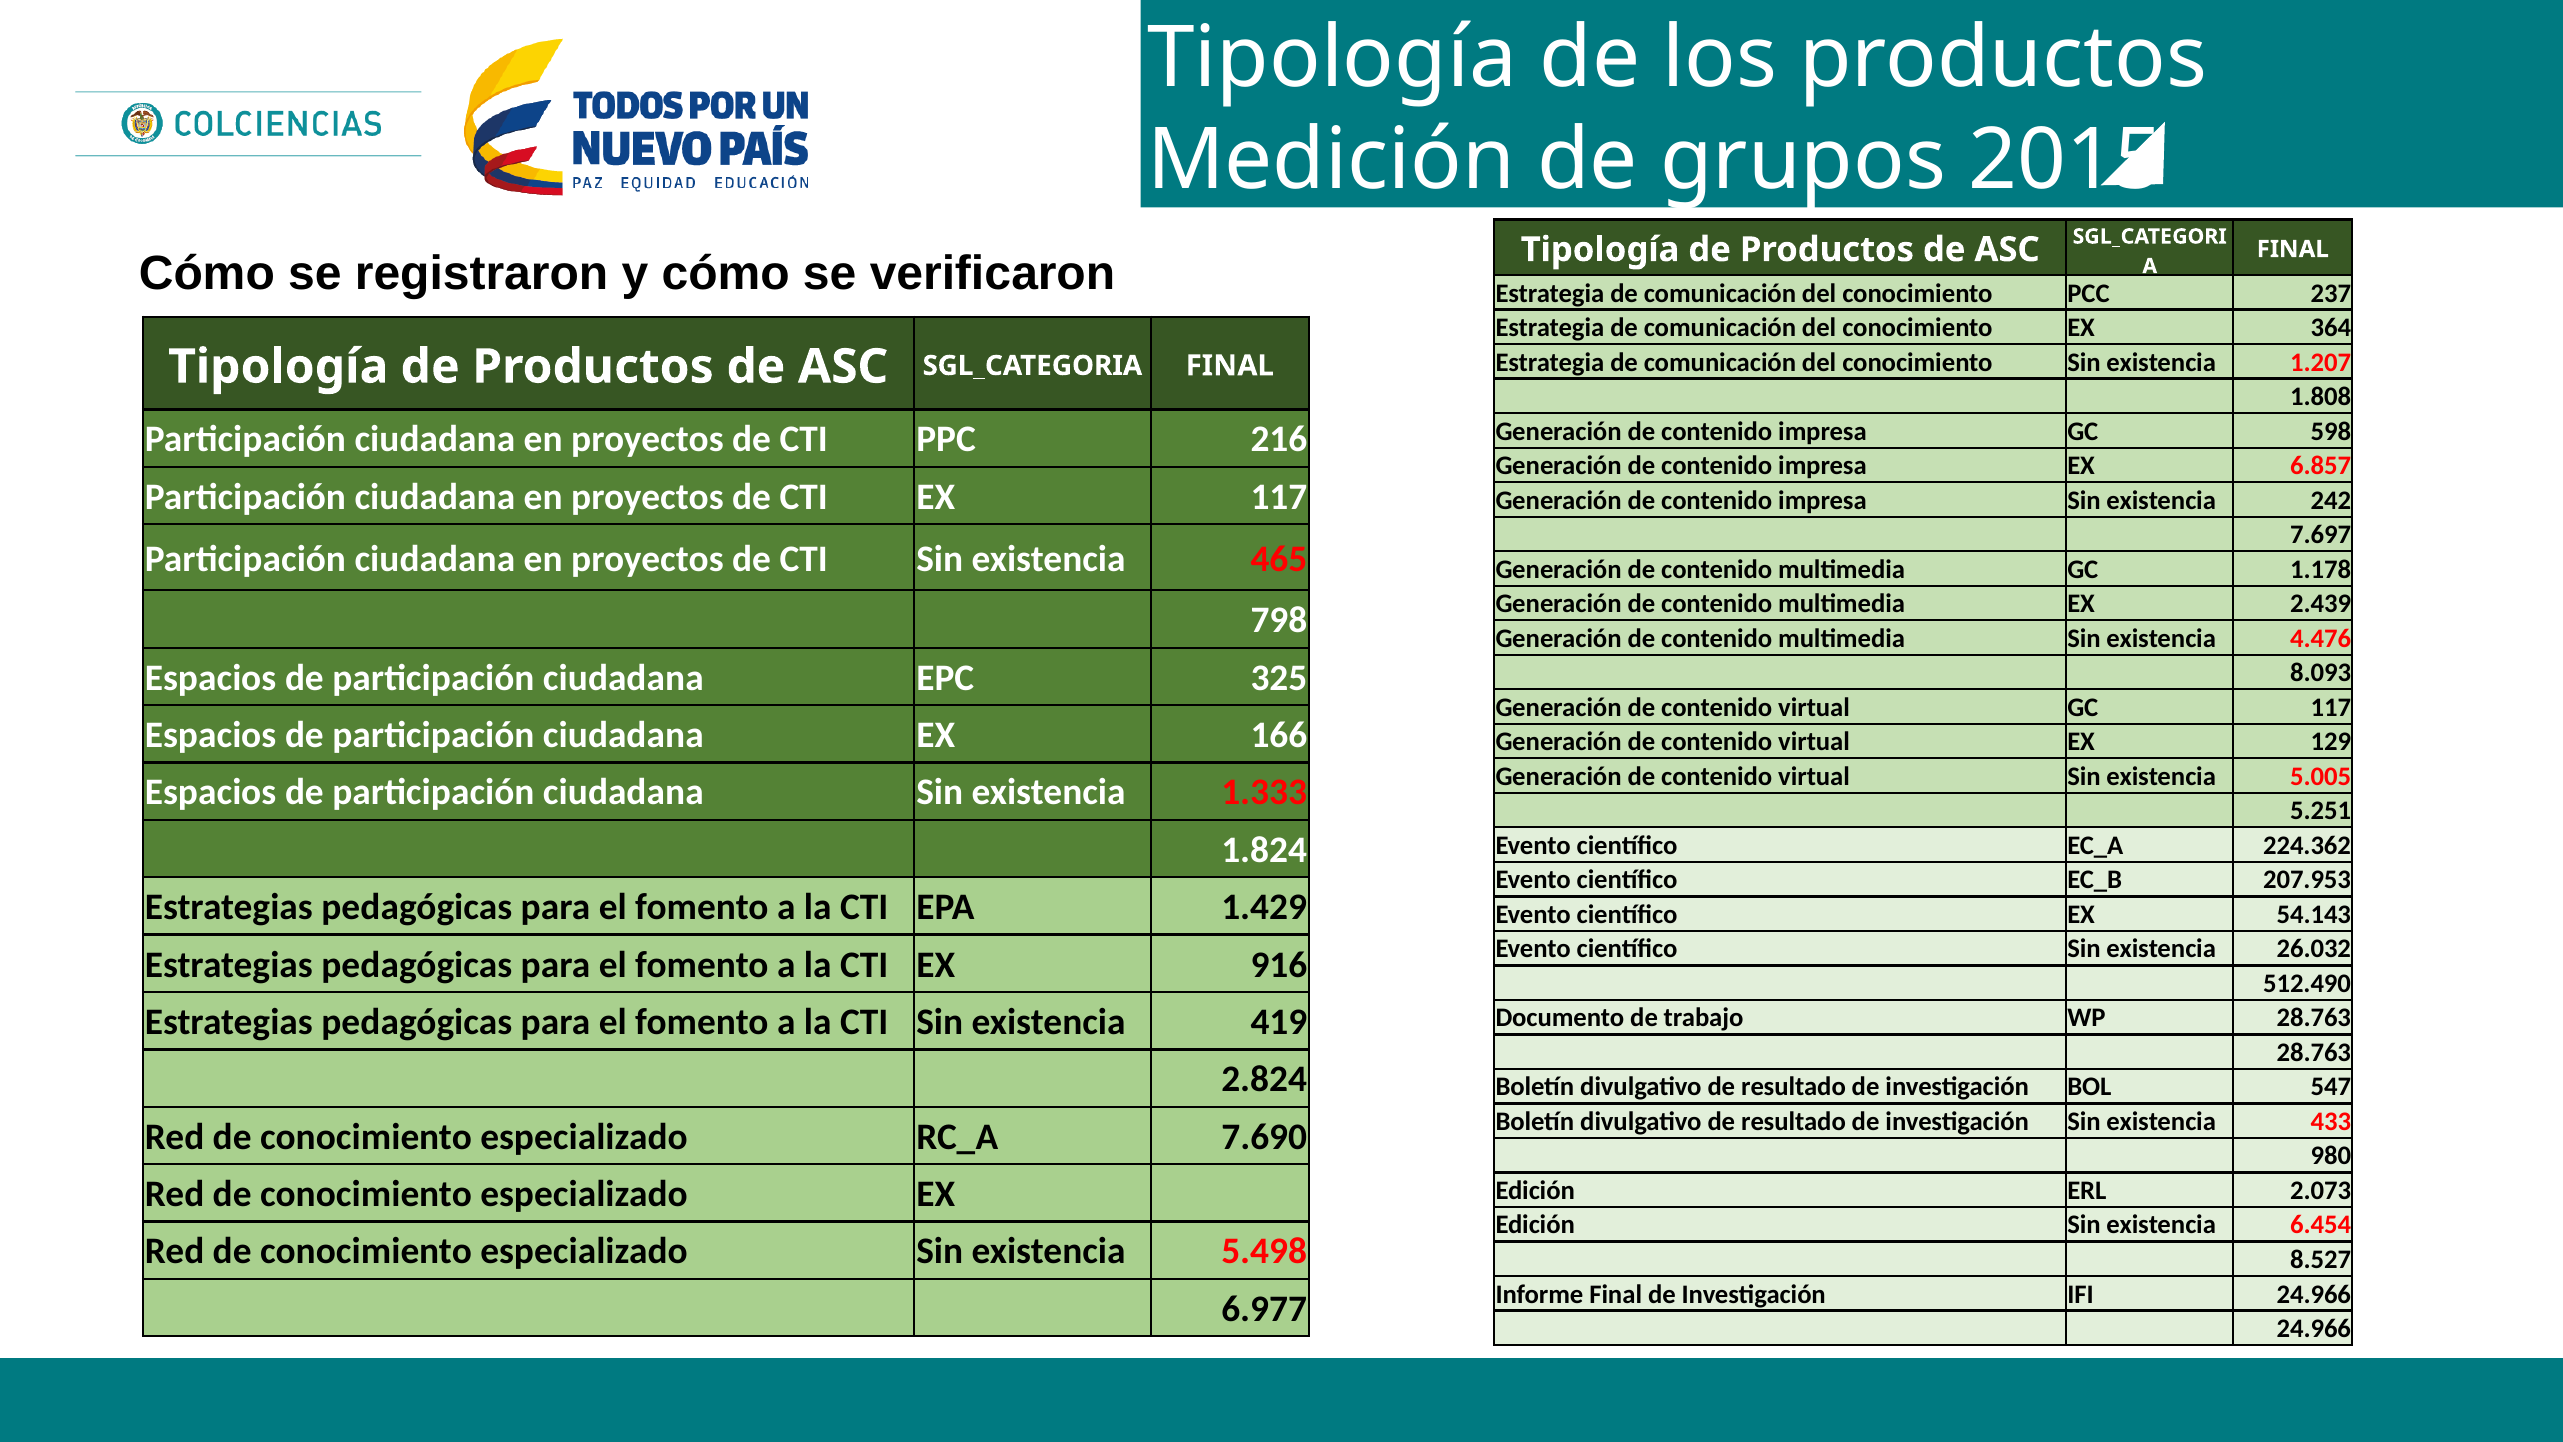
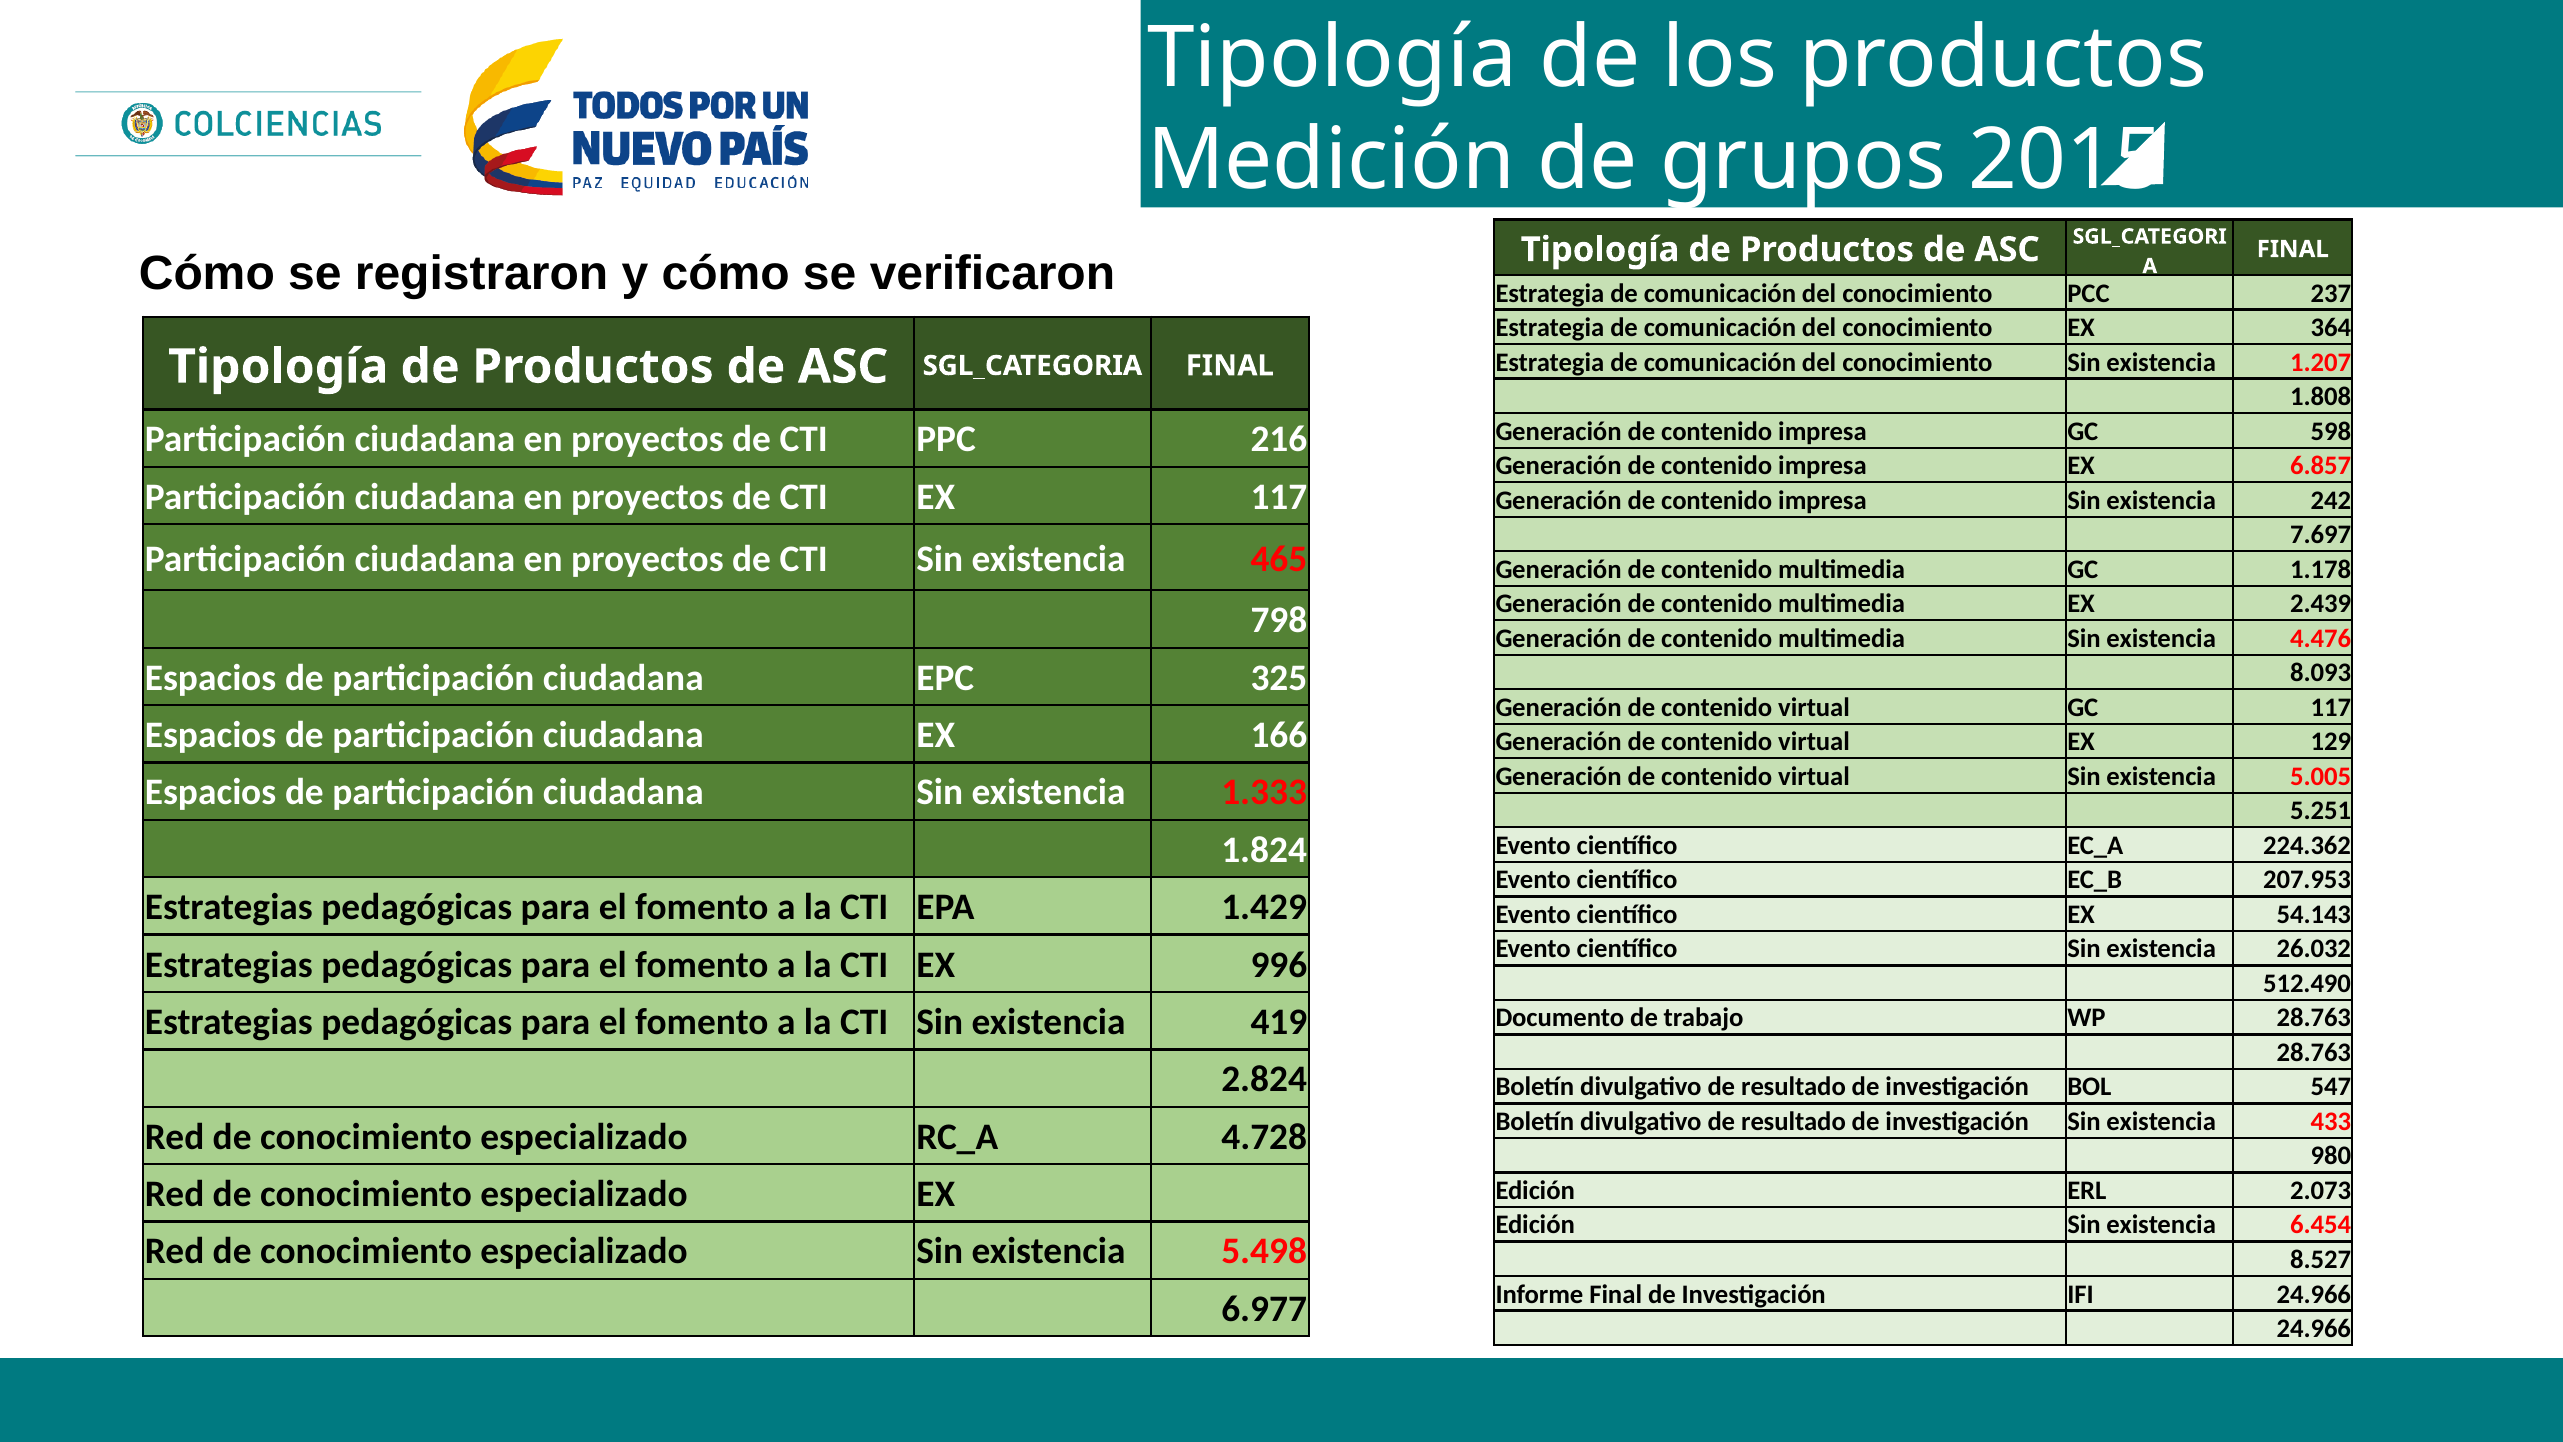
916: 916 -> 996 (1279, 965)
7.690: 7.690 -> 4.728 (1264, 1137)
